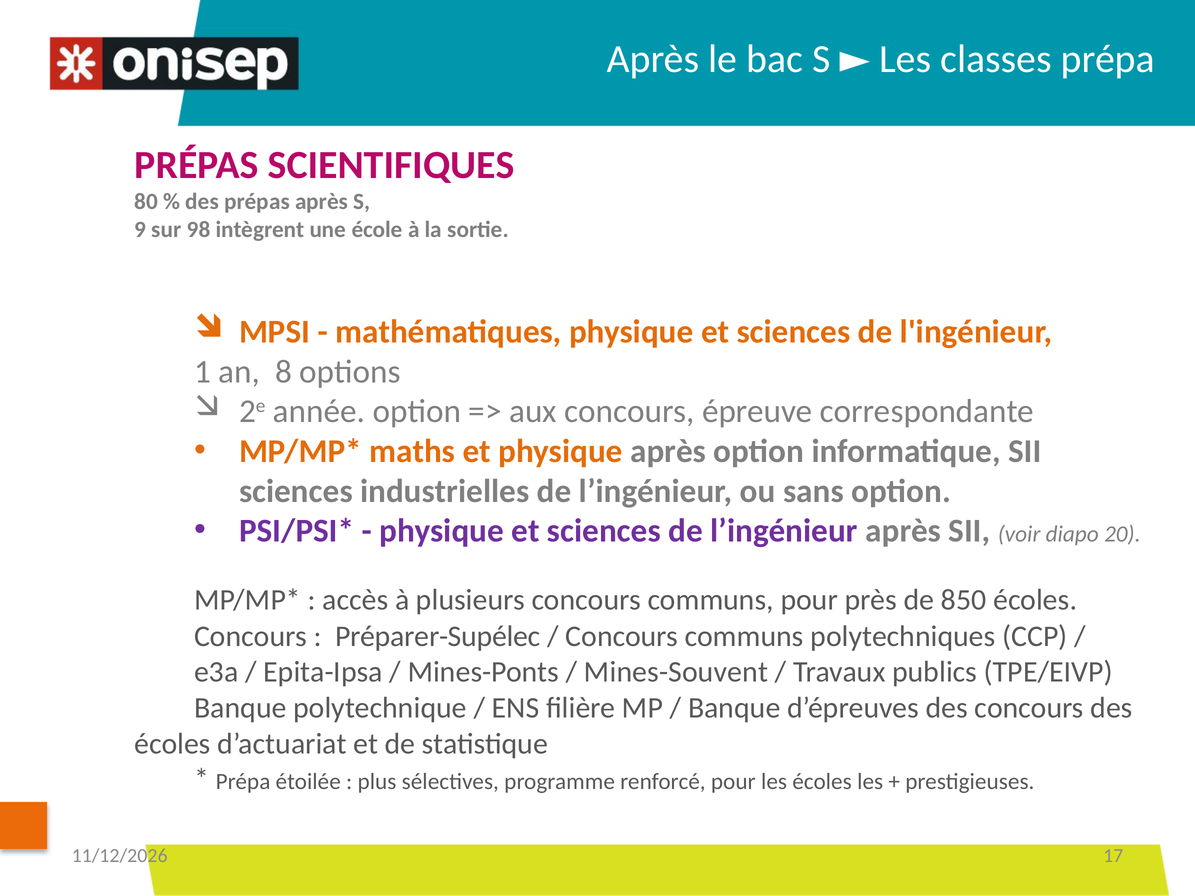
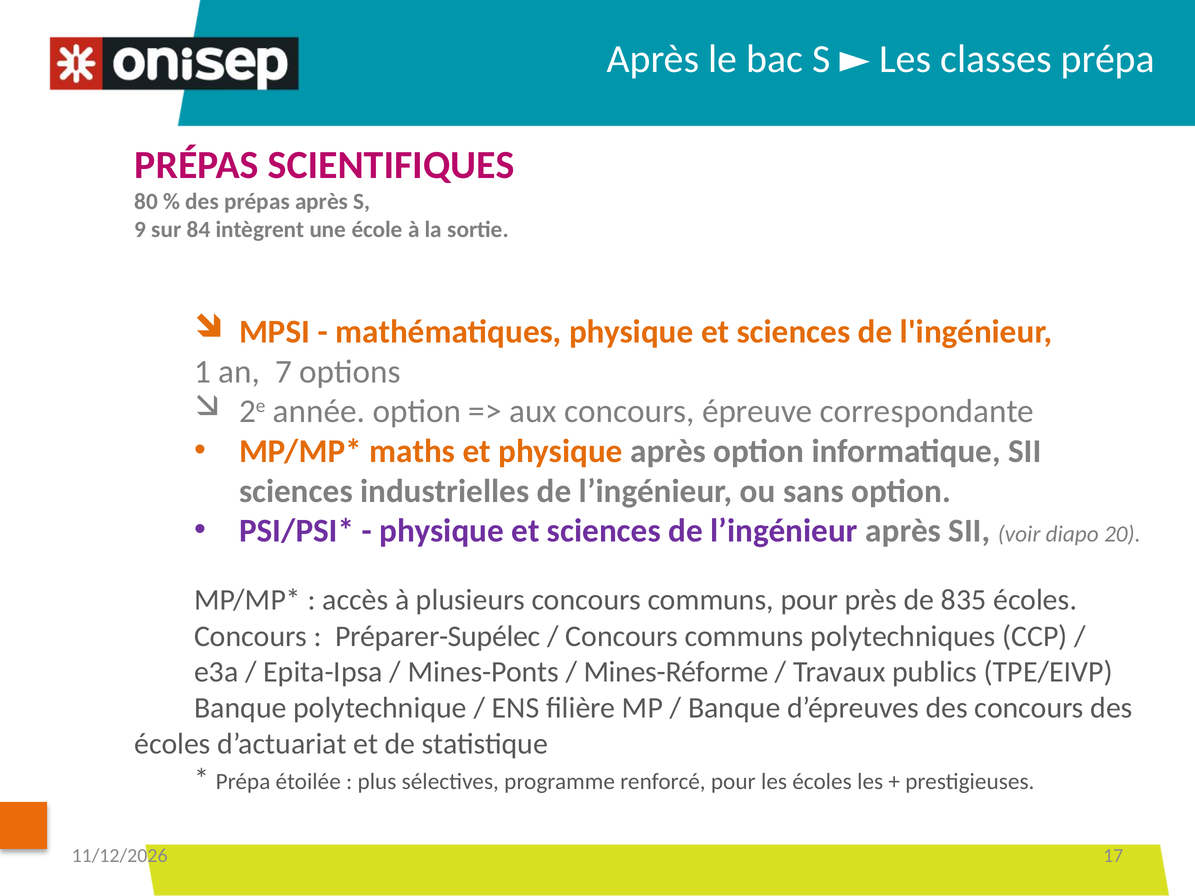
98: 98 -> 84 (199, 229)
8: 8 -> 7 (284, 372)
850: 850 -> 835 (964, 600)
Mines-Souvent: Mines-Souvent -> Mines-Réforme (676, 672)
